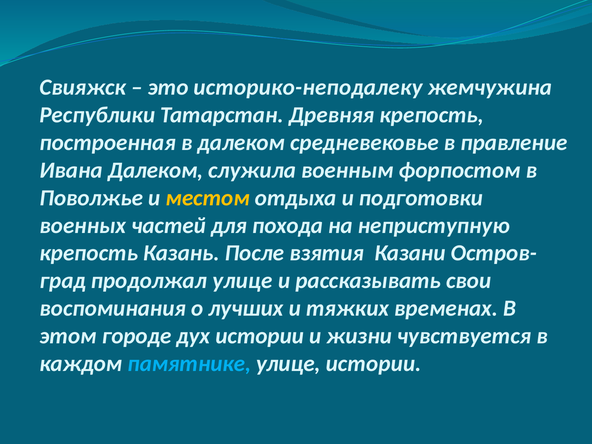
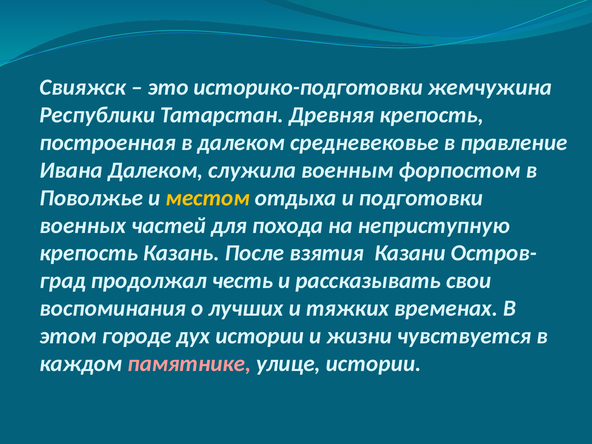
историко-неподалеку: историко-неподалеку -> историко-подготовки (308, 87)
продолжал улице: улице -> честь (243, 281)
памятнике colour: light blue -> pink (189, 364)
